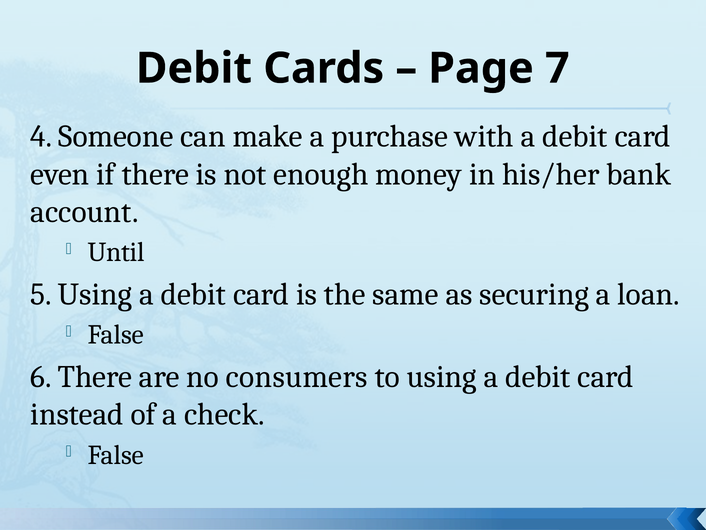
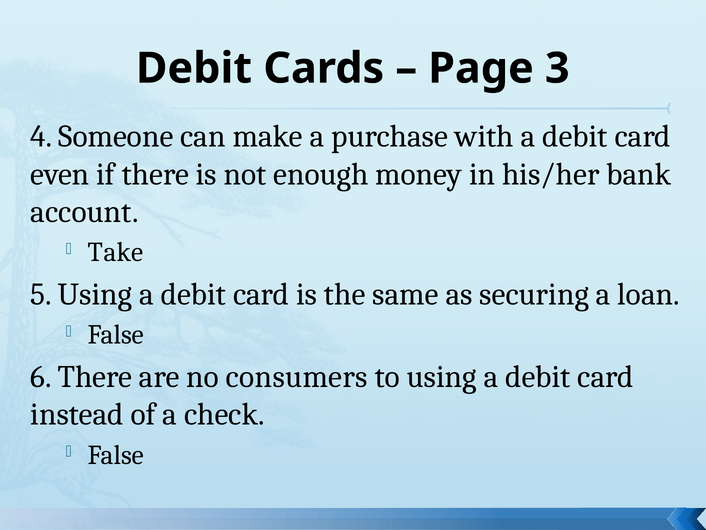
7: 7 -> 3 (557, 68)
Until: Until -> Take (116, 252)
